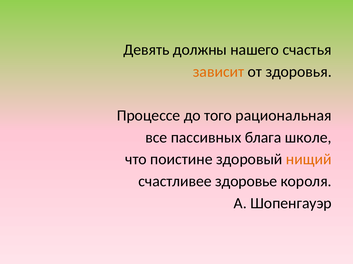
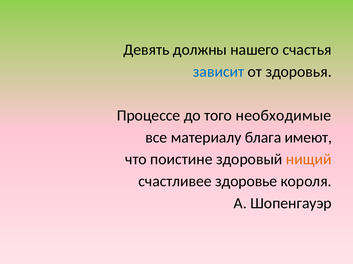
зависит colour: orange -> blue (219, 72)
рациональная: рациональная -> необходимые (283, 116)
пассивных: пассивных -> материалу (206, 138)
школе: школе -> имеют (308, 138)
